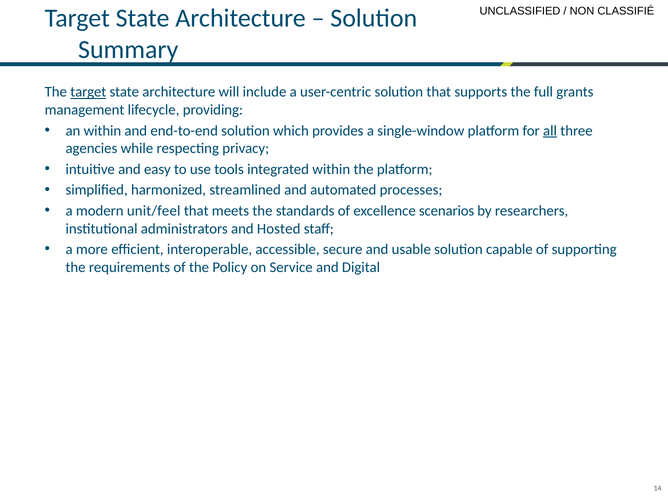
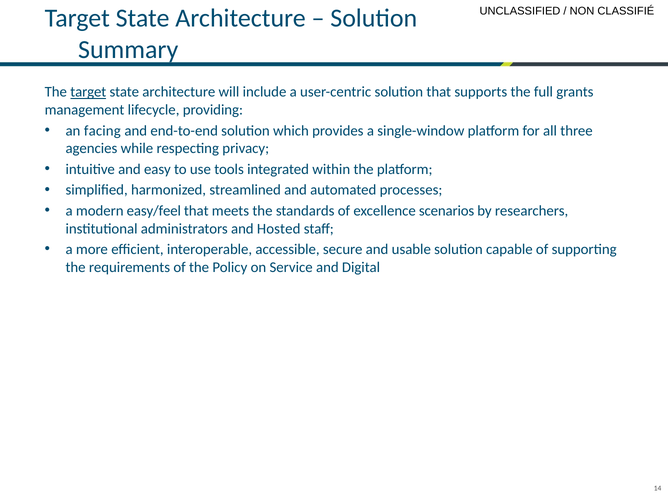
an within: within -> facing (102, 131)
all underline: present -> none (550, 131)
unit/feel: unit/feel -> easy/feel (154, 211)
